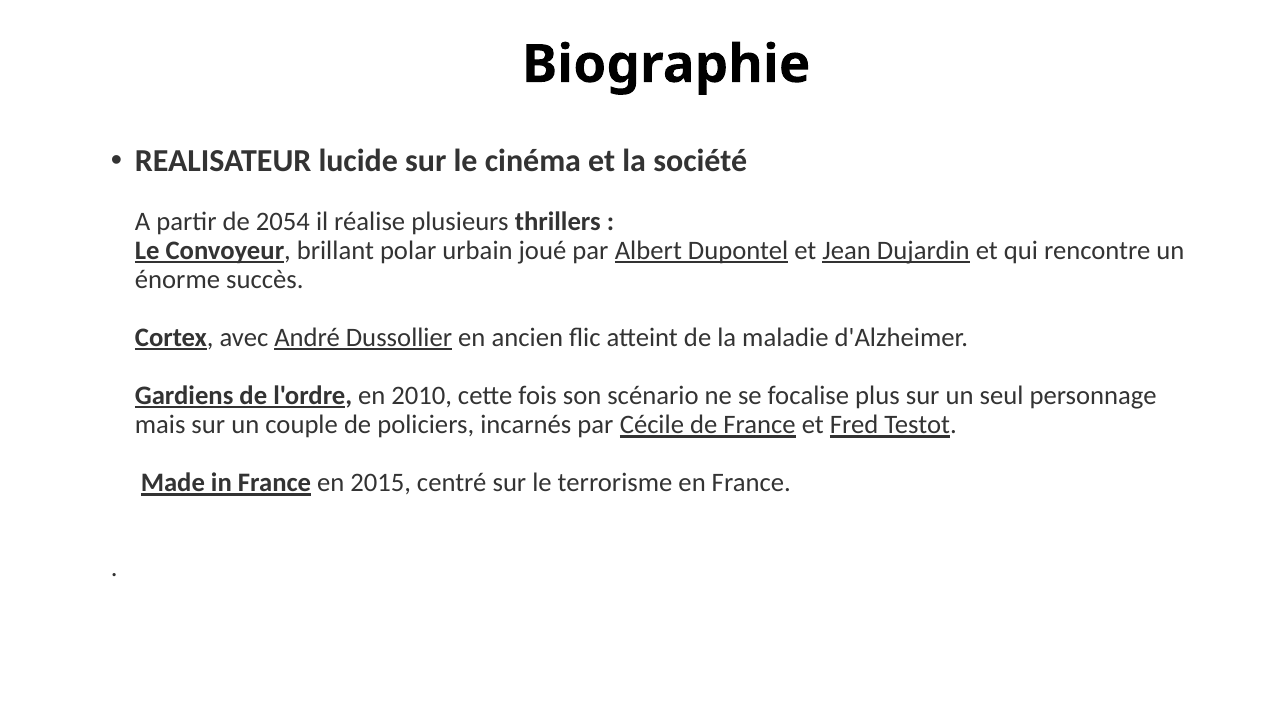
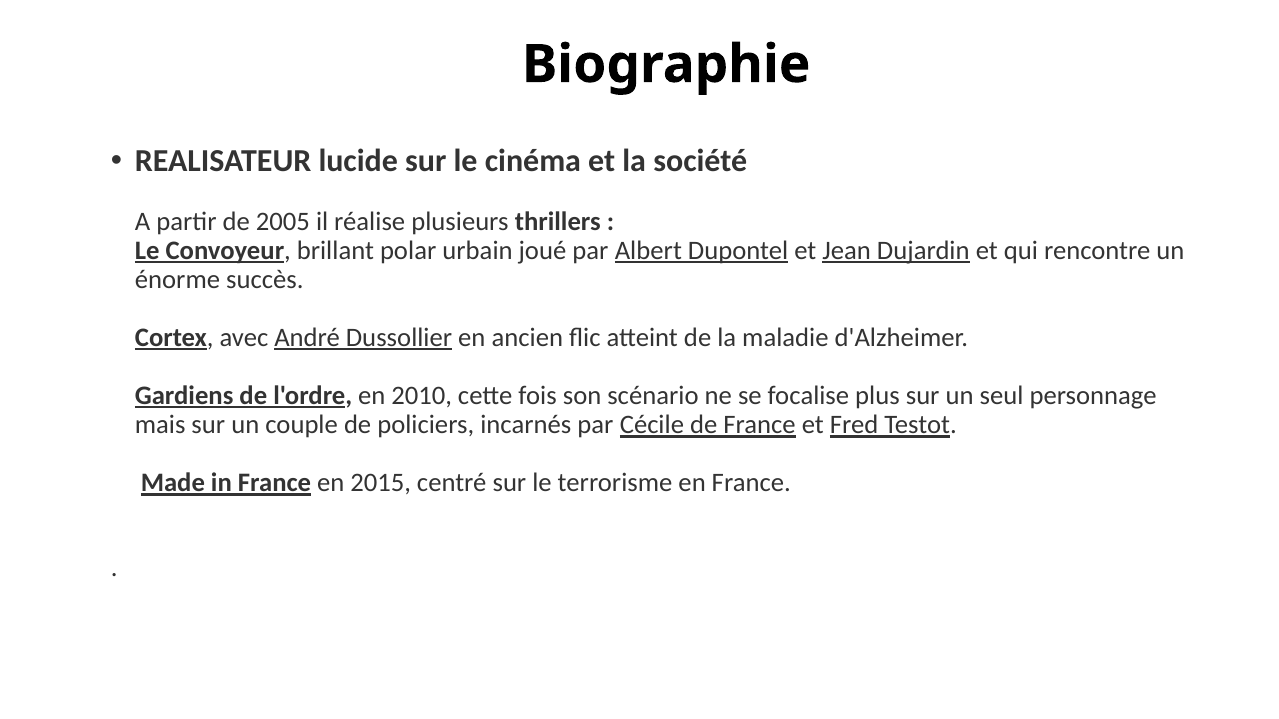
2054: 2054 -> 2005 (283, 222)
